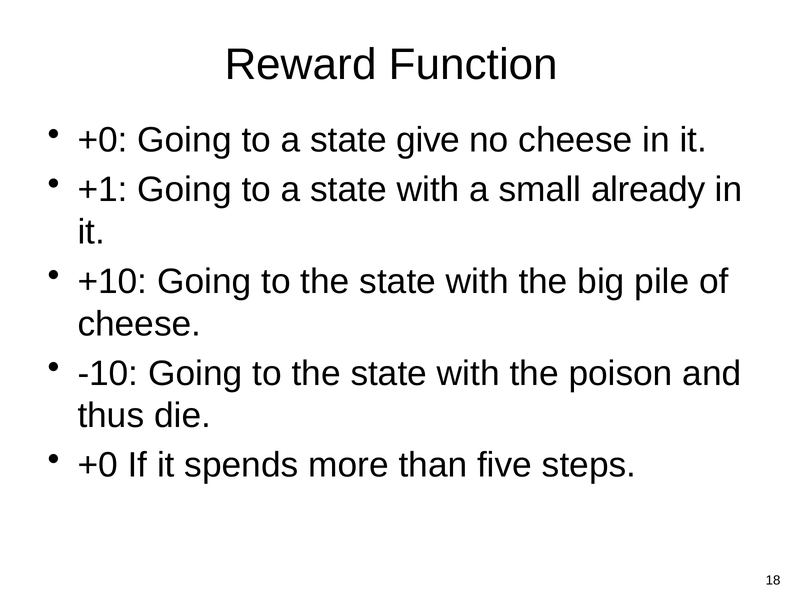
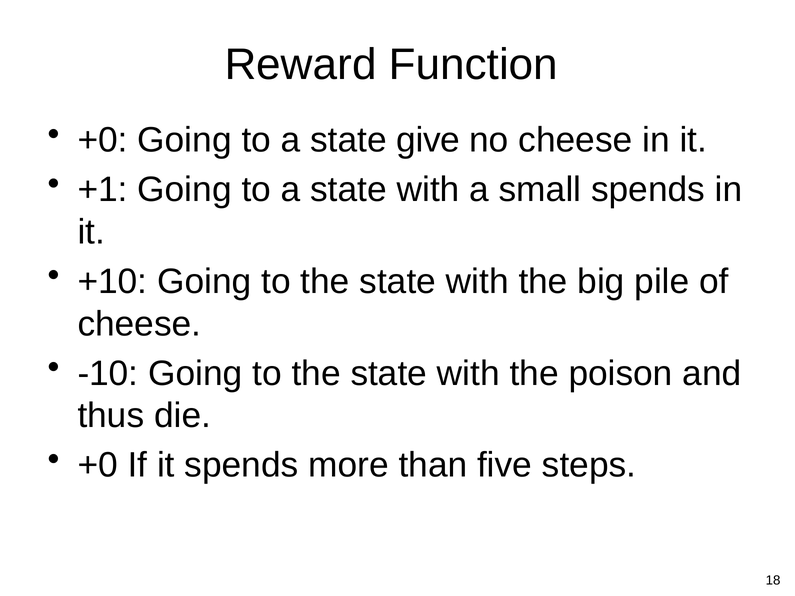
small already: already -> spends (648, 190)
